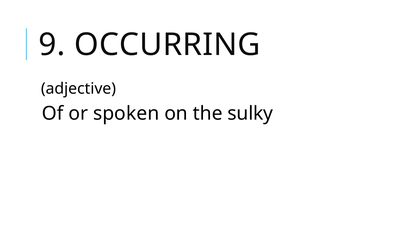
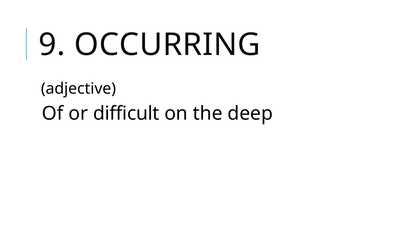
spoken: spoken -> difficult (126, 114)
sulky: sulky -> deep (250, 114)
